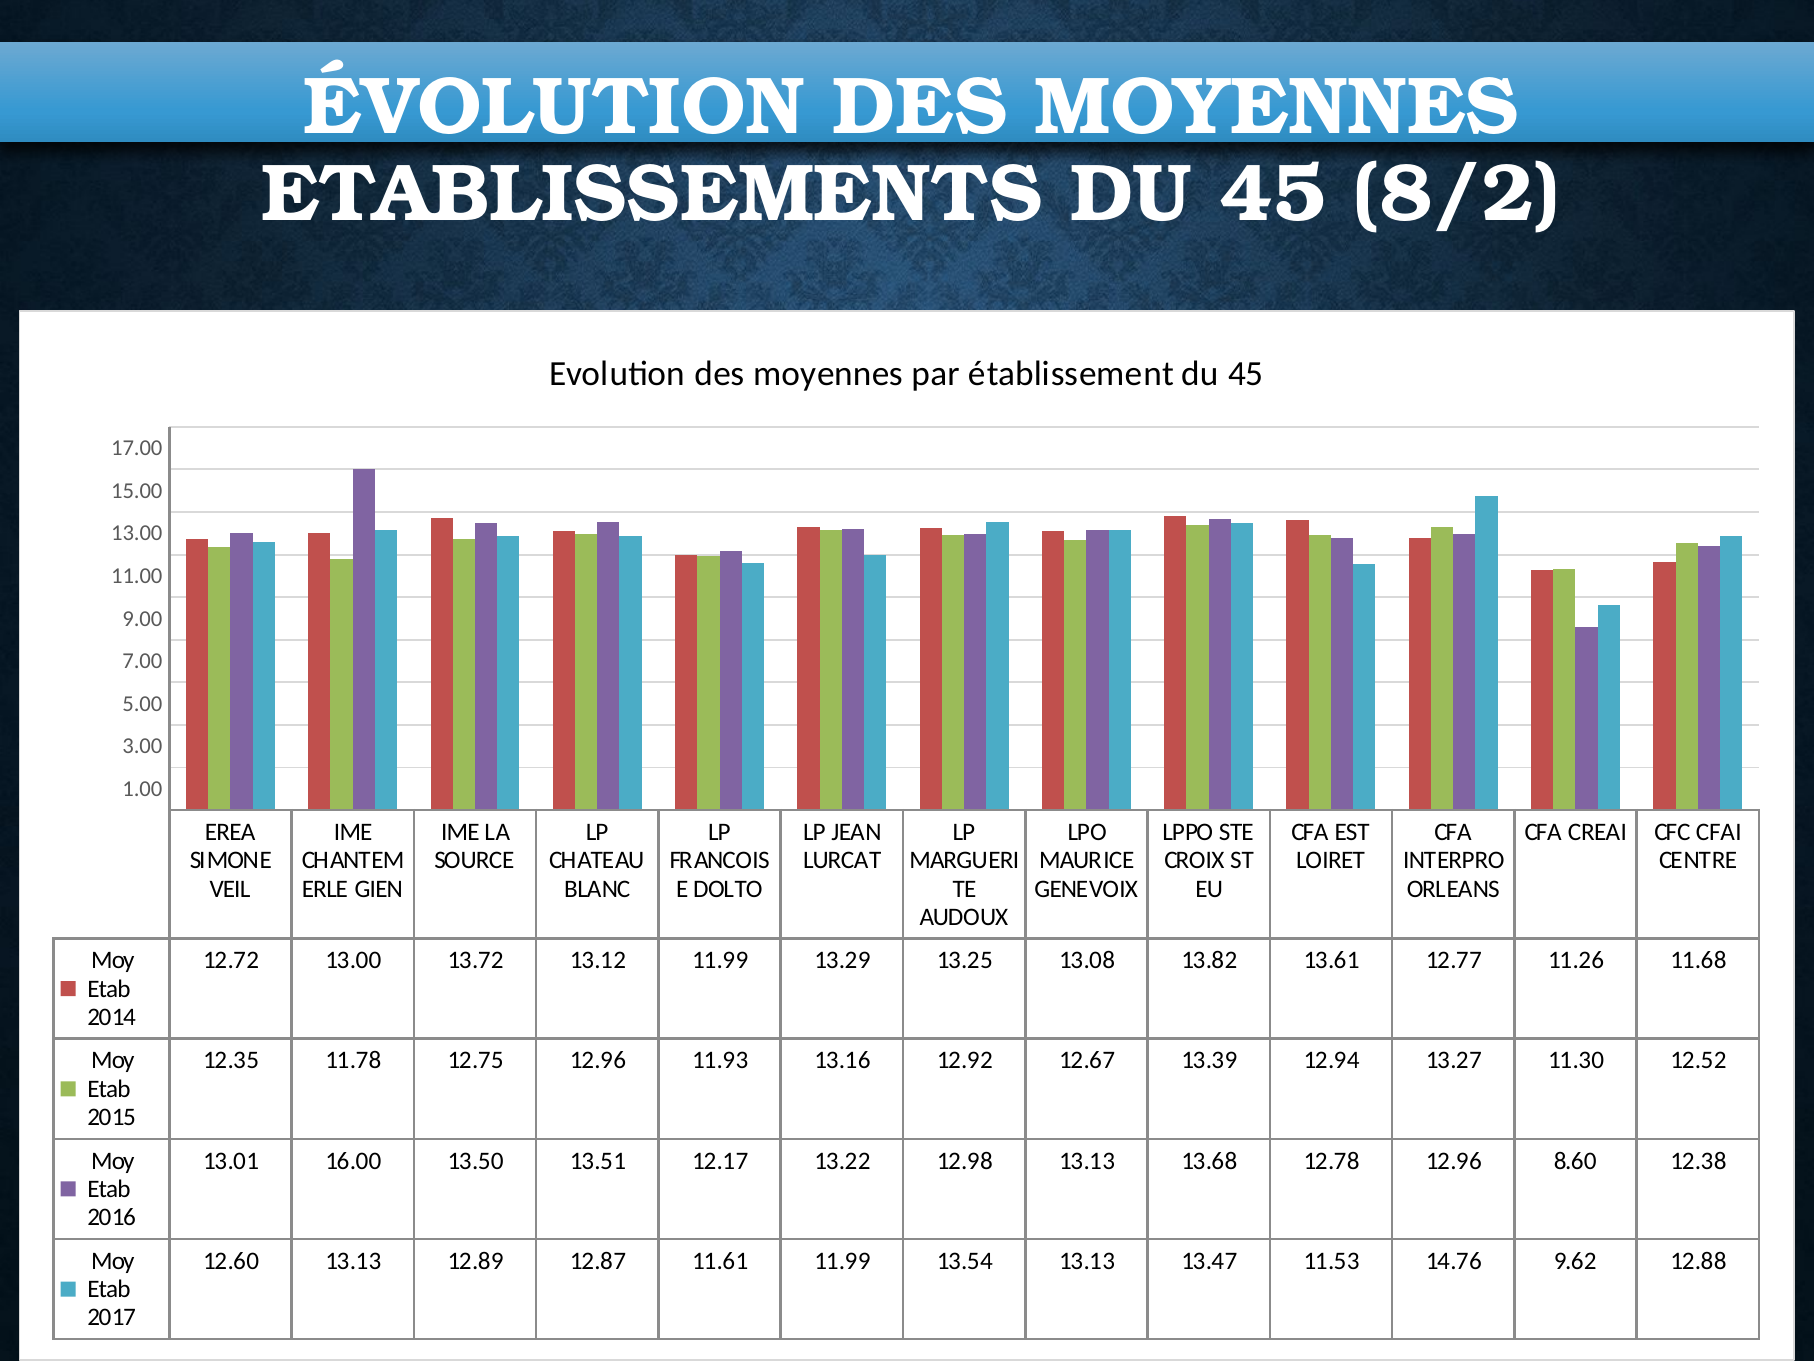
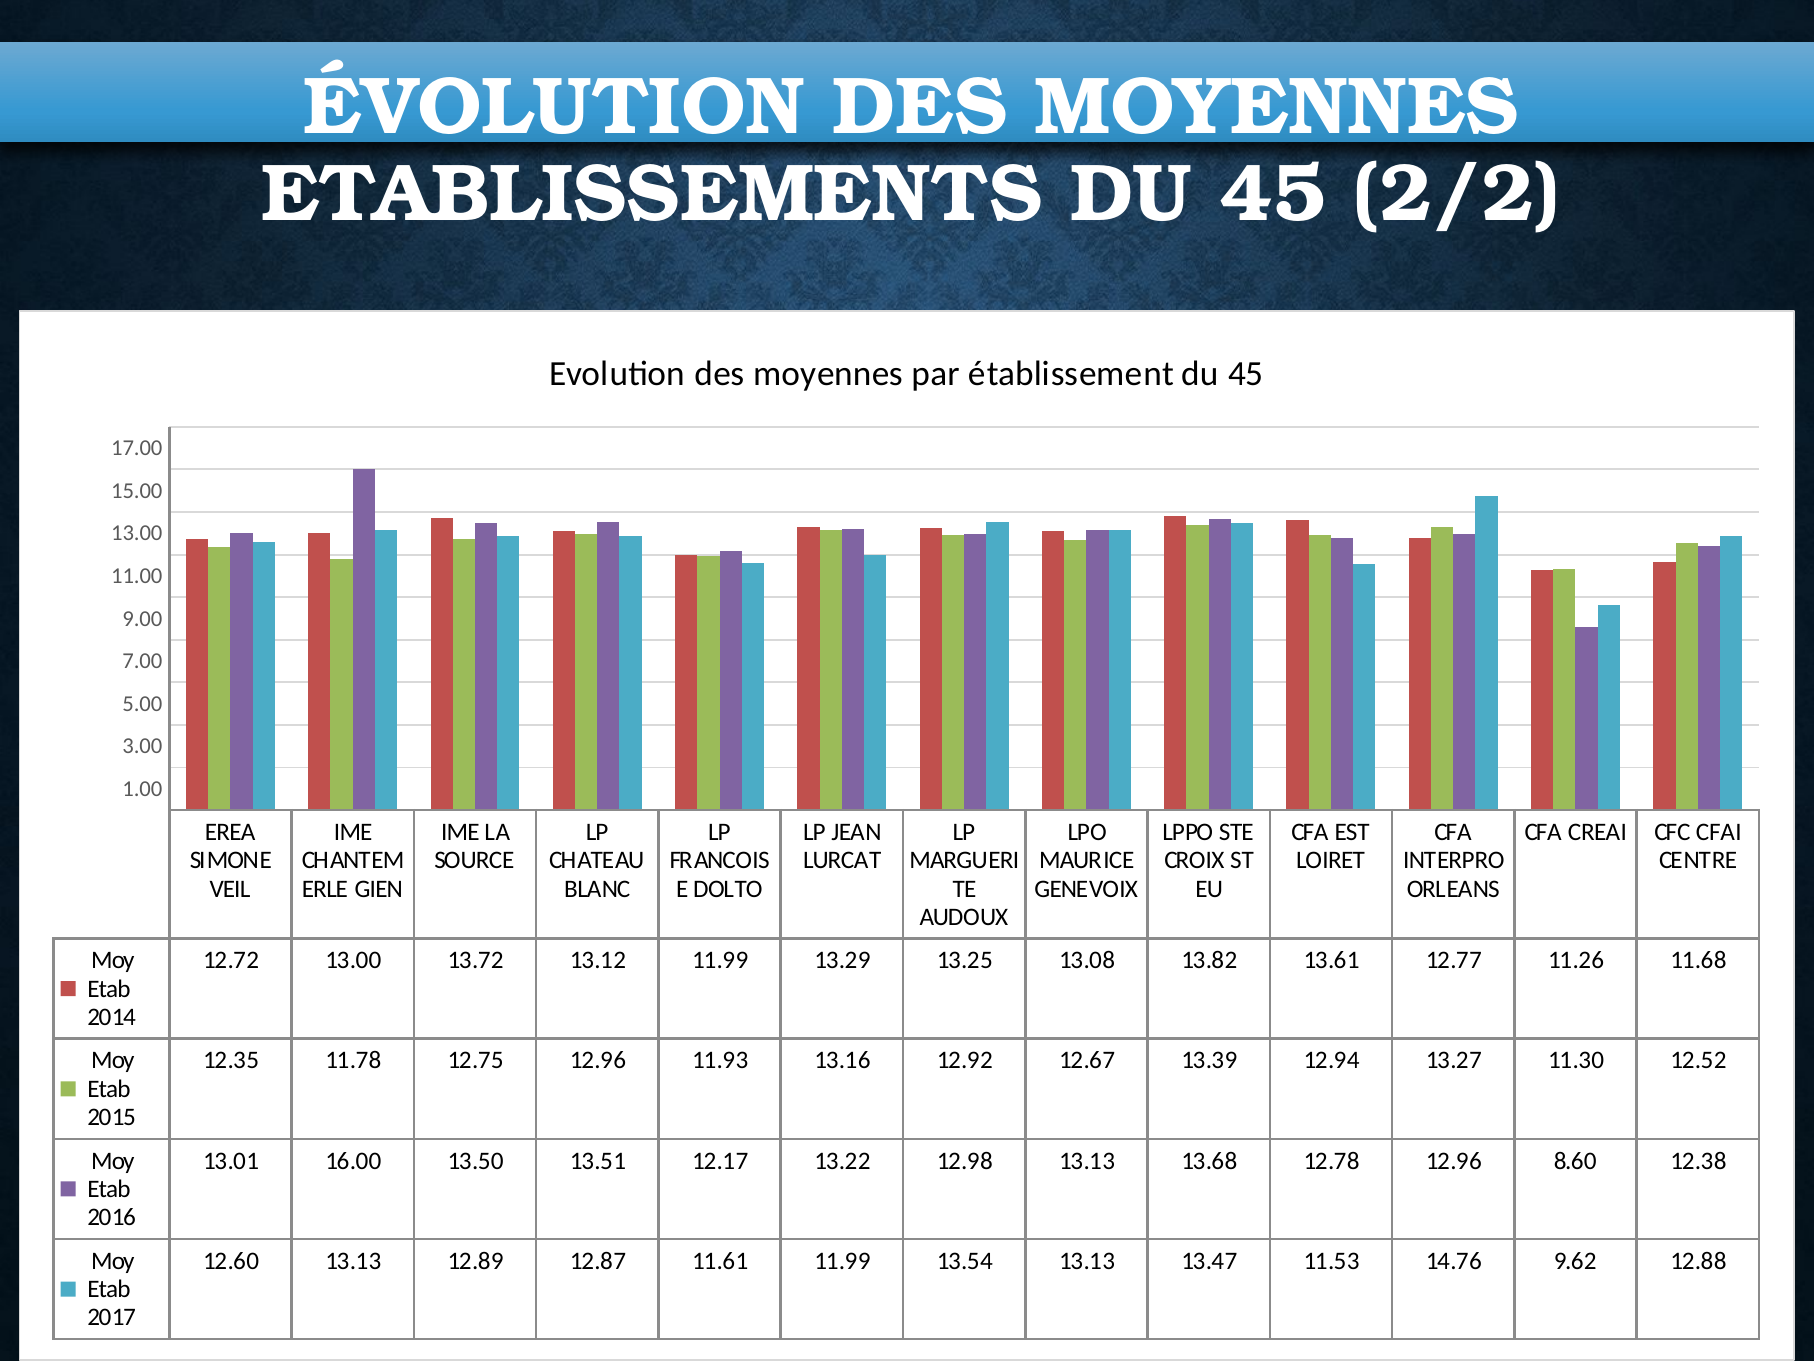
8/2: 8/2 -> 2/2 (1457, 194)
